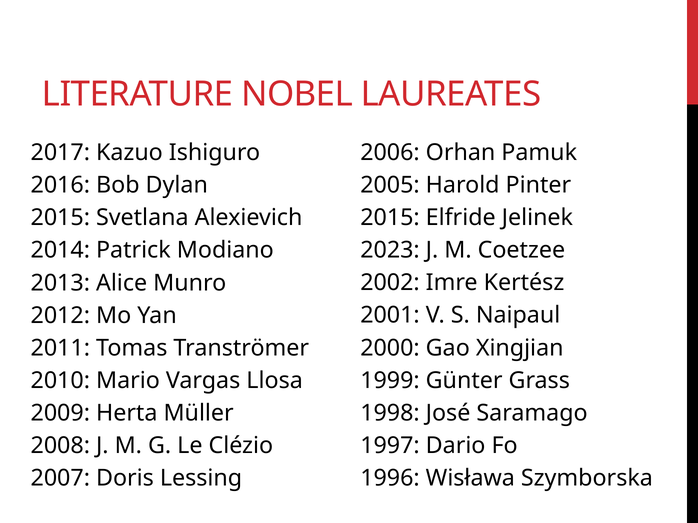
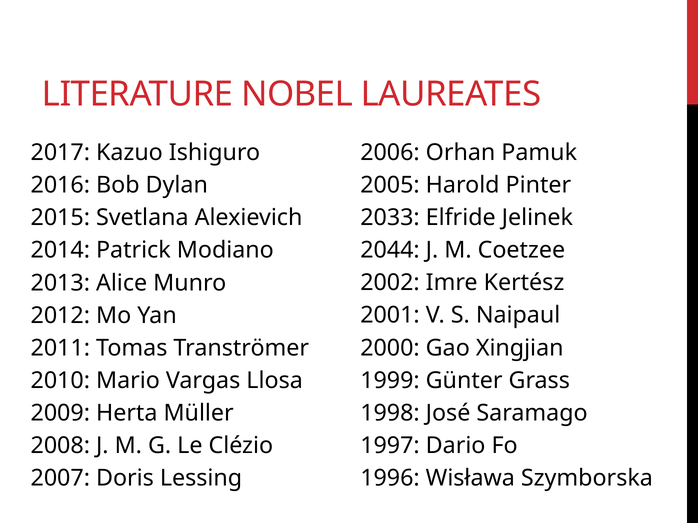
2015: 2015 -> 2033 (390, 218)
2023: 2023 -> 2044 (390, 250)
